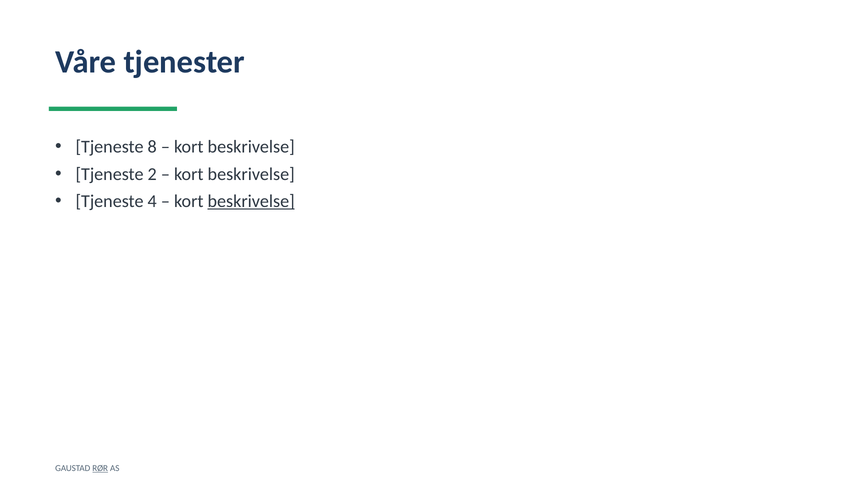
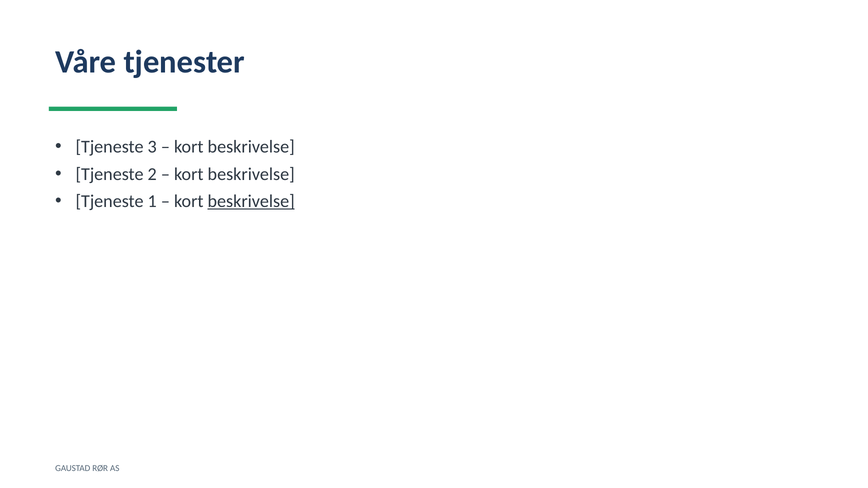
8: 8 -> 3 (152, 147)
4: 4 -> 1 (152, 201)
RØR underline: present -> none (100, 468)
